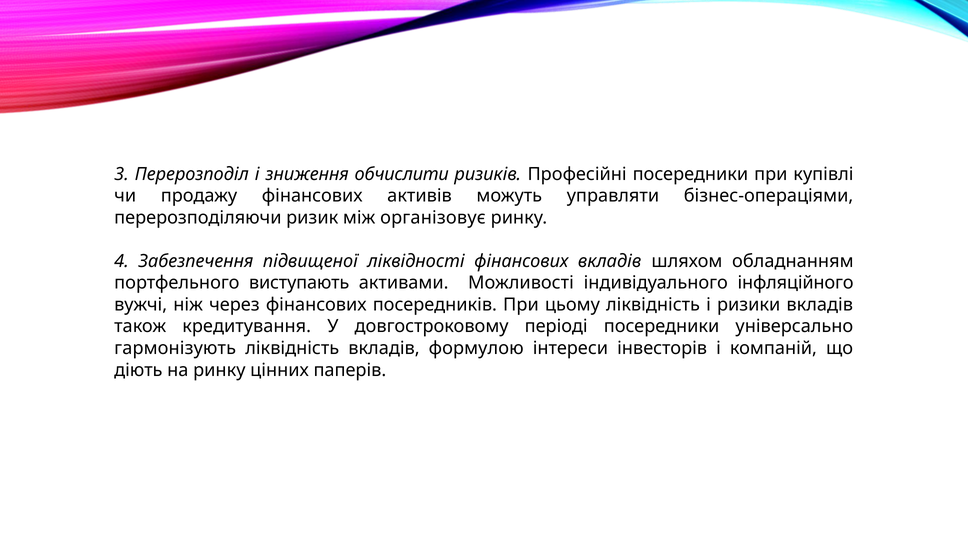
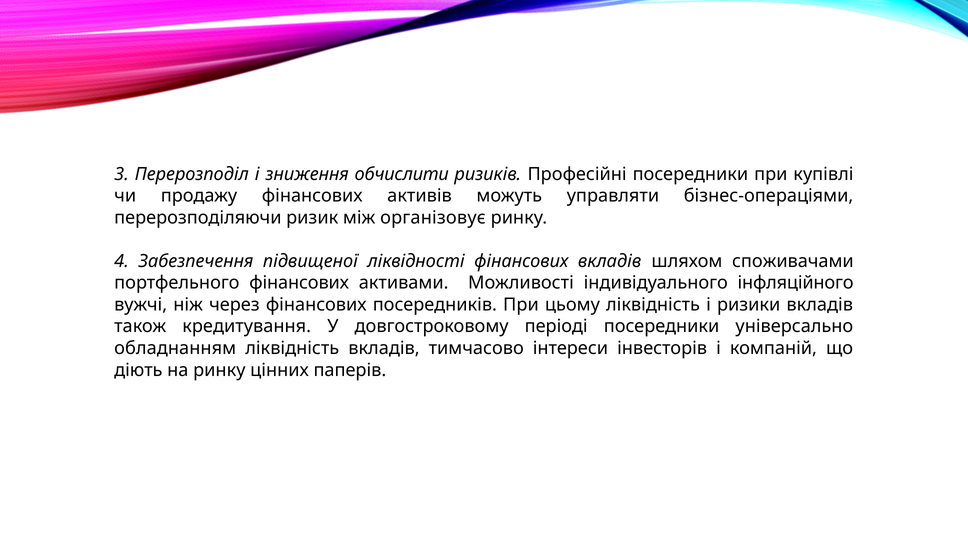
обладнанням: обладнанням -> споживачами (793, 261)
портфельного виступають: виступають -> фінансових (299, 283)
гармонізують: гармонізують -> обладнанням (175, 349)
формулою: формулою -> тимчасово (476, 349)
